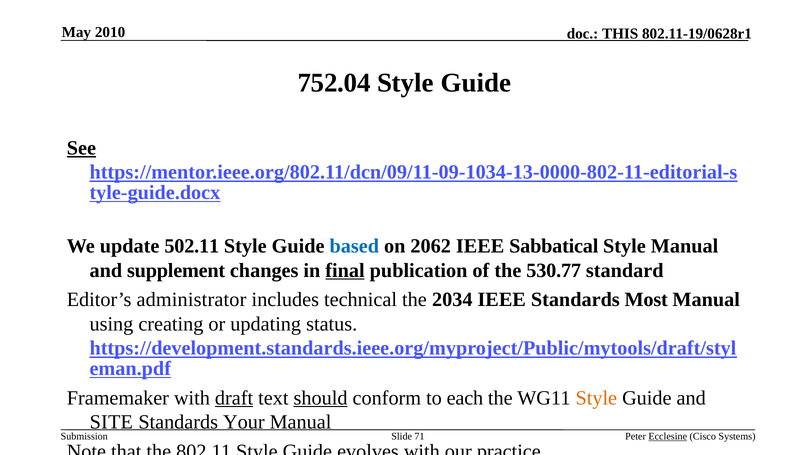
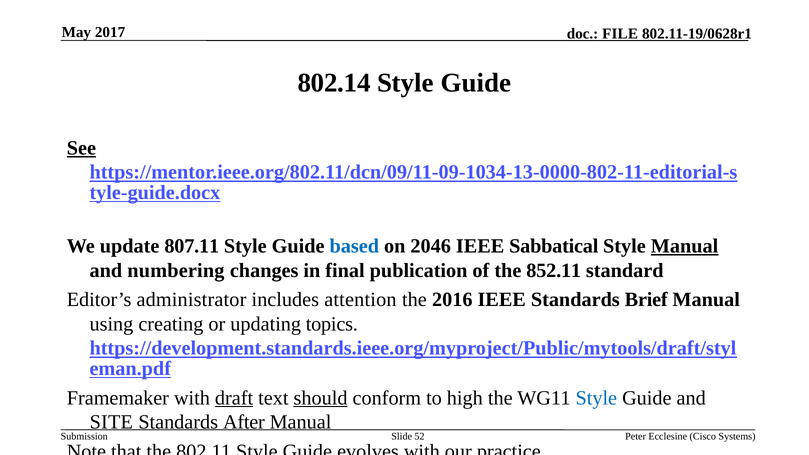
2010: 2010 -> 2017 (110, 32)
THIS: THIS -> FILE (620, 34)
752.04: 752.04 -> 802.14 (334, 83)
502.11: 502.11 -> 807.11 (192, 246)
2062: 2062 -> 2046 (431, 246)
Manual underline: none -> present (685, 246)
supplement: supplement -> numbering (176, 270)
final underline: present -> none (345, 270)
530.77: 530.77 -> 852.11 (554, 270)
technical: technical -> attention (360, 300)
2034: 2034 -> 2016 (452, 300)
Most: Most -> Brief (646, 300)
status: status -> topics (332, 324)
each: each -> high (465, 398)
Style colour: orange -> blue (596, 398)
Your: Your -> After (244, 422)
71: 71 -> 52 (419, 436)
Ecclesine underline: present -> none (668, 436)
